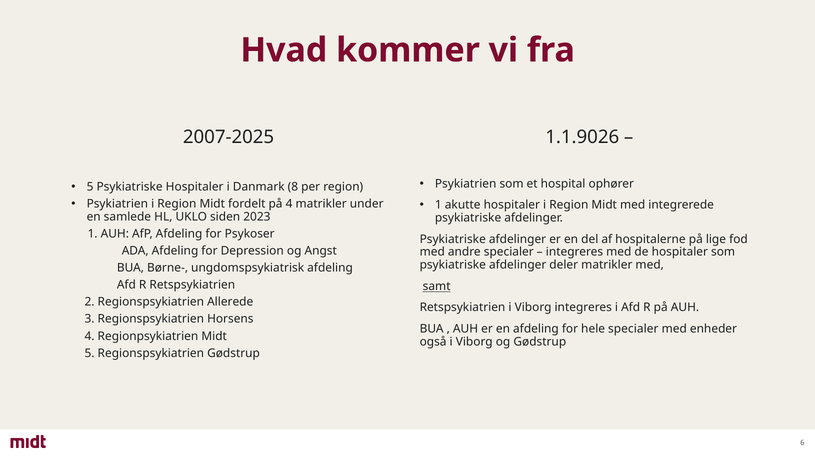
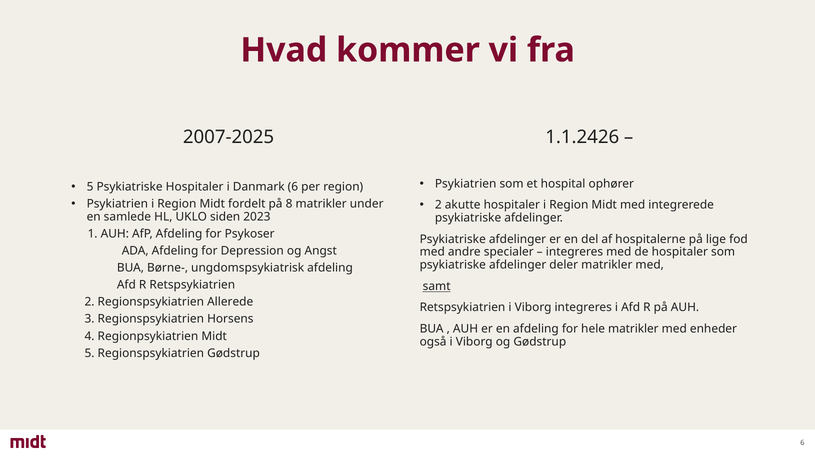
1.1.9026: 1.1.9026 -> 1.1.2426 (582, 137)
Danmark 8: 8 -> 6 (293, 187)
på 4: 4 -> 8 (289, 204)
1: 1 -> 2 (438, 205)
hele specialer: specialer -> matrikler (633, 329)
